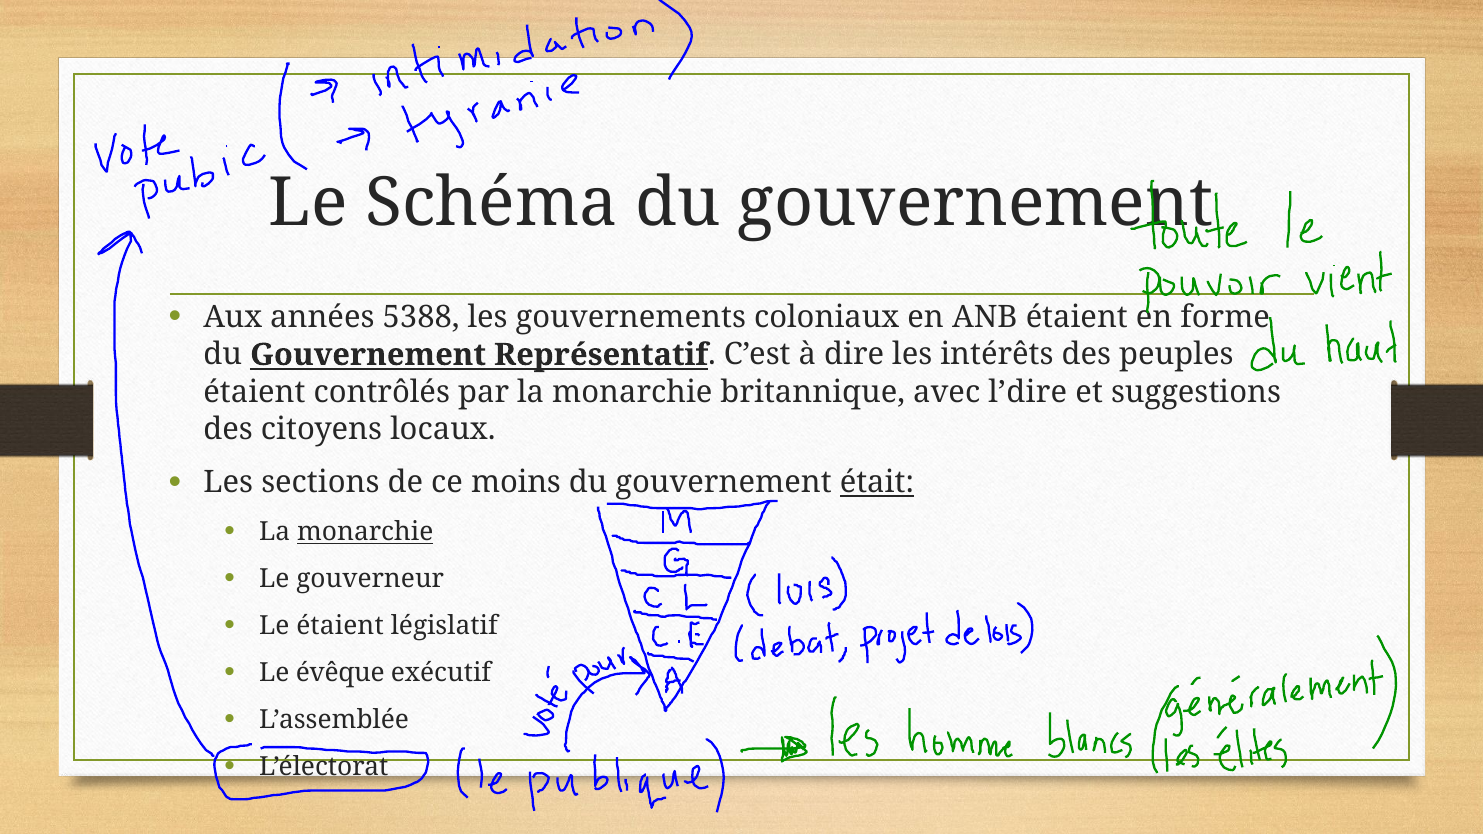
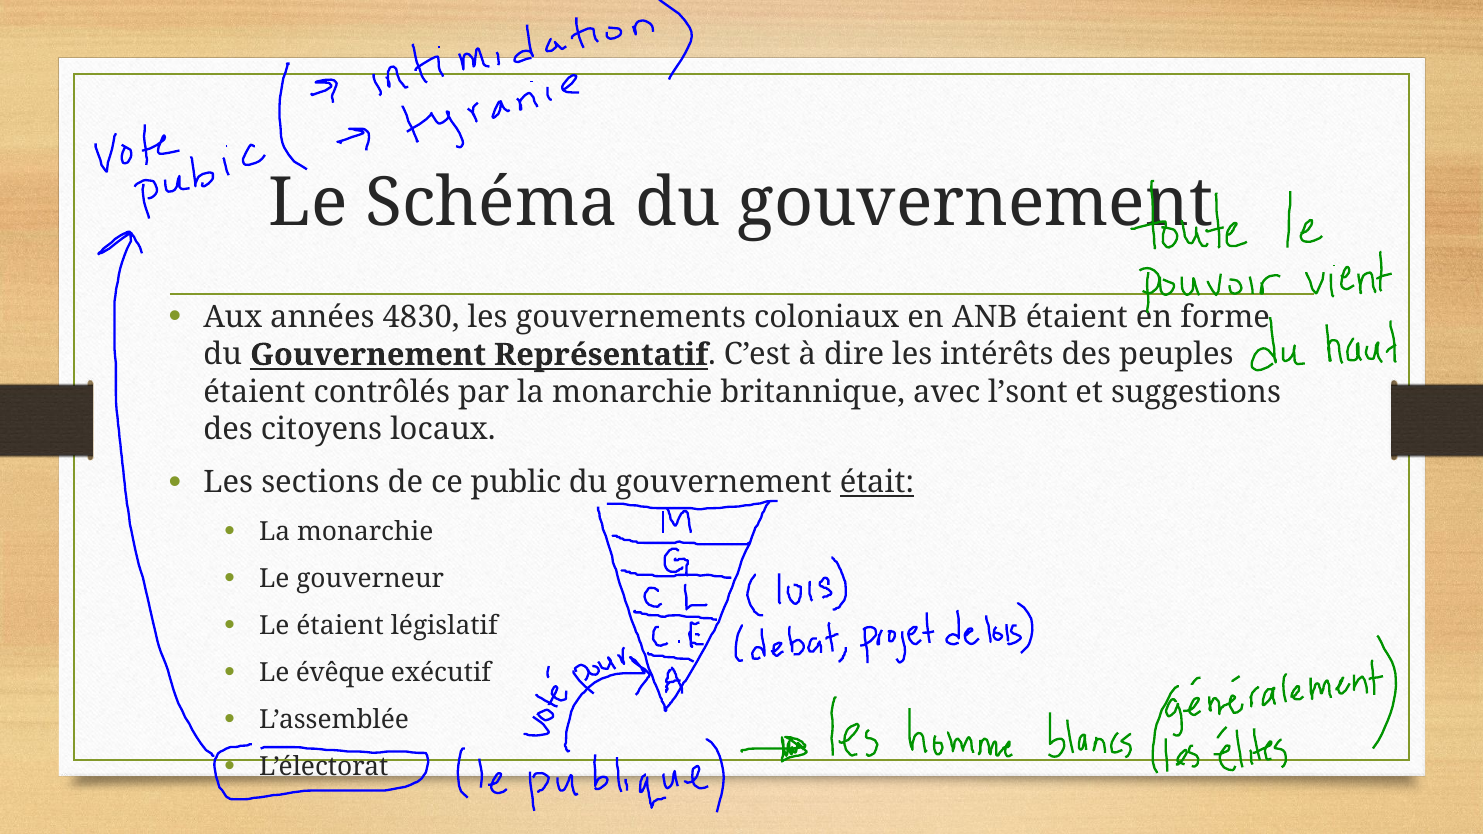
5388: 5388 -> 4830 (421, 318)
l’dire: l’dire -> l’sont (1028, 392)
moins: moins -> public (516, 483)
monarchie underline: present -> none (365, 532)
